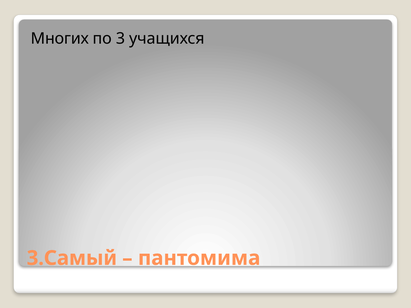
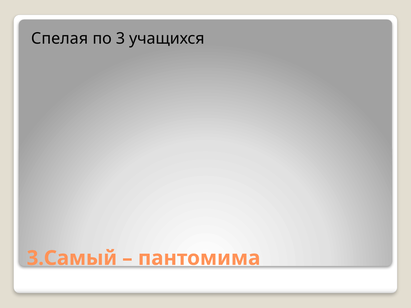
Многих: Многих -> Спелая (60, 39)
